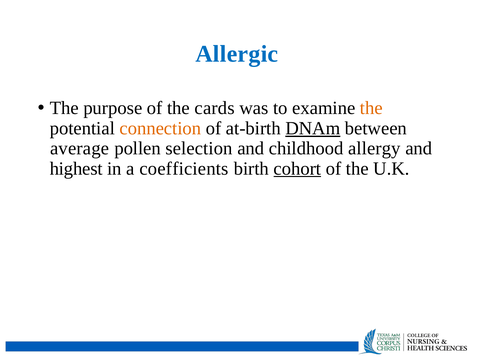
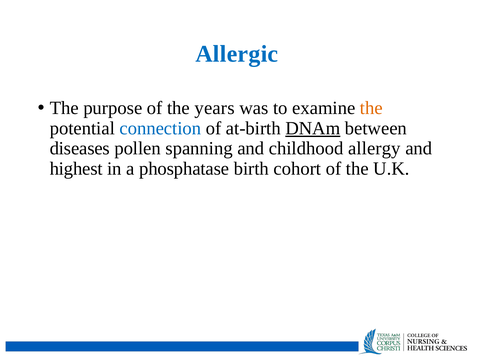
cards: cards -> years (215, 108)
connection colour: orange -> blue (160, 128)
average: average -> diseases (80, 148)
selection: selection -> spanning (199, 148)
coefficients: coefficients -> phosphatase (184, 169)
cohort underline: present -> none (297, 169)
